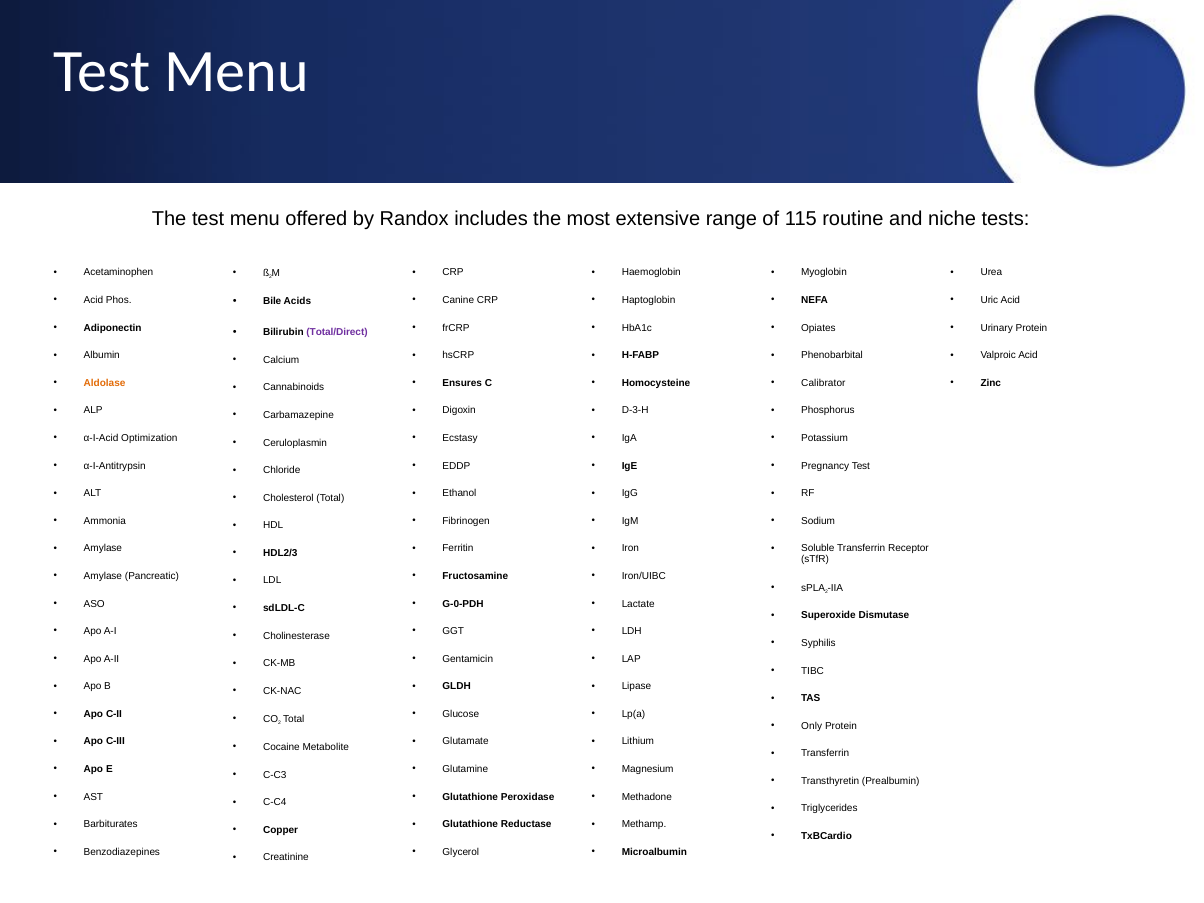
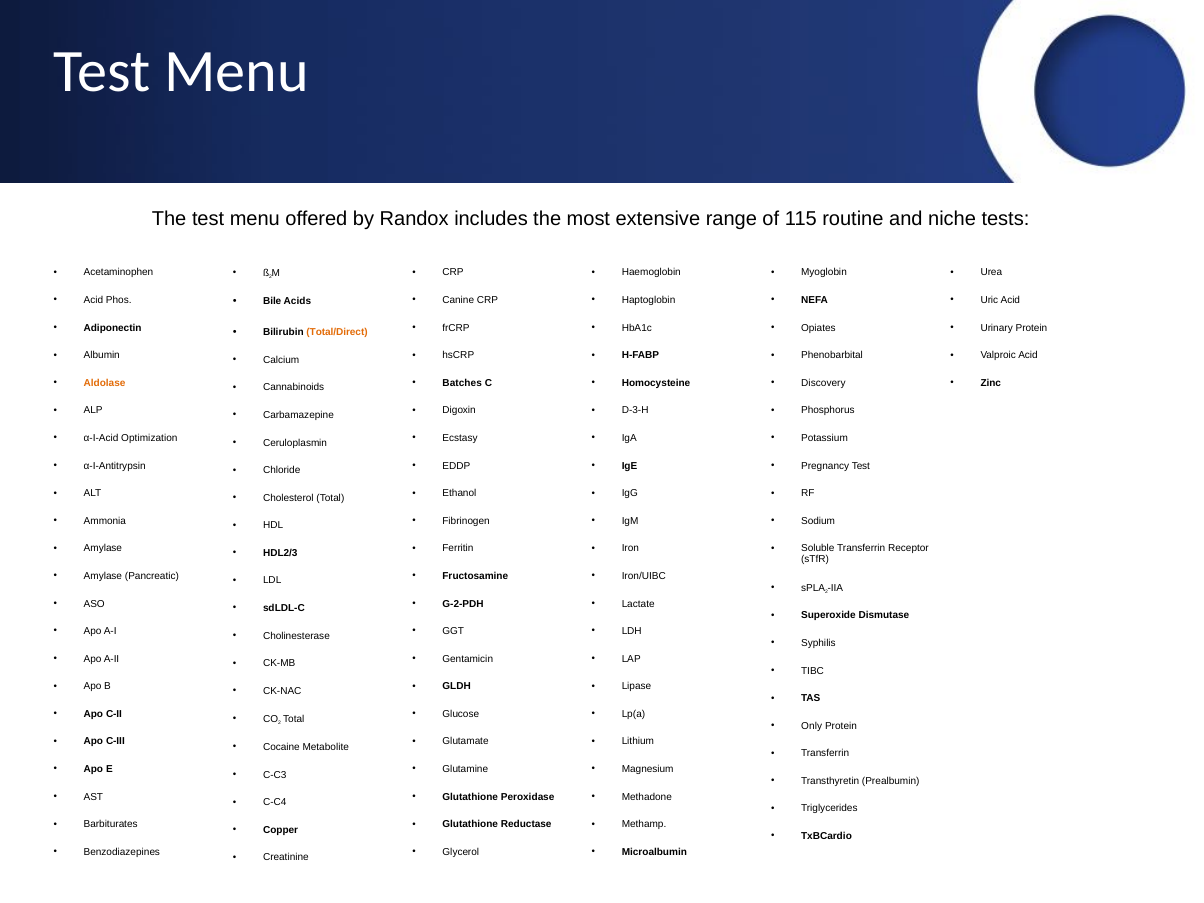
Total/Direct colour: purple -> orange (337, 333)
Ensures: Ensures -> Batches (462, 383)
Calibrator: Calibrator -> Discovery (823, 383)
G-0-PDH: G-0-PDH -> G-2-PDH (463, 604)
